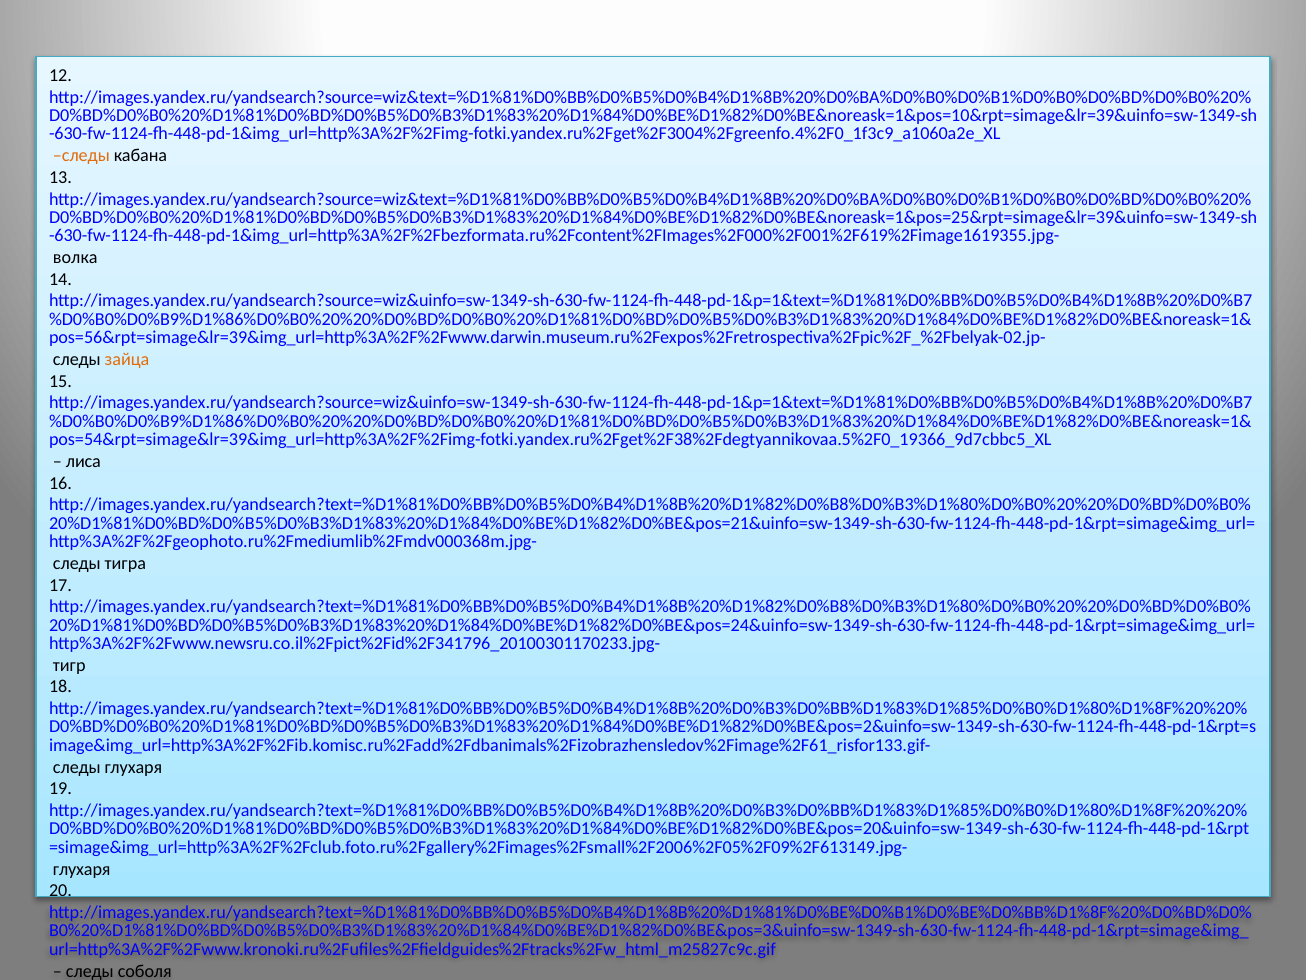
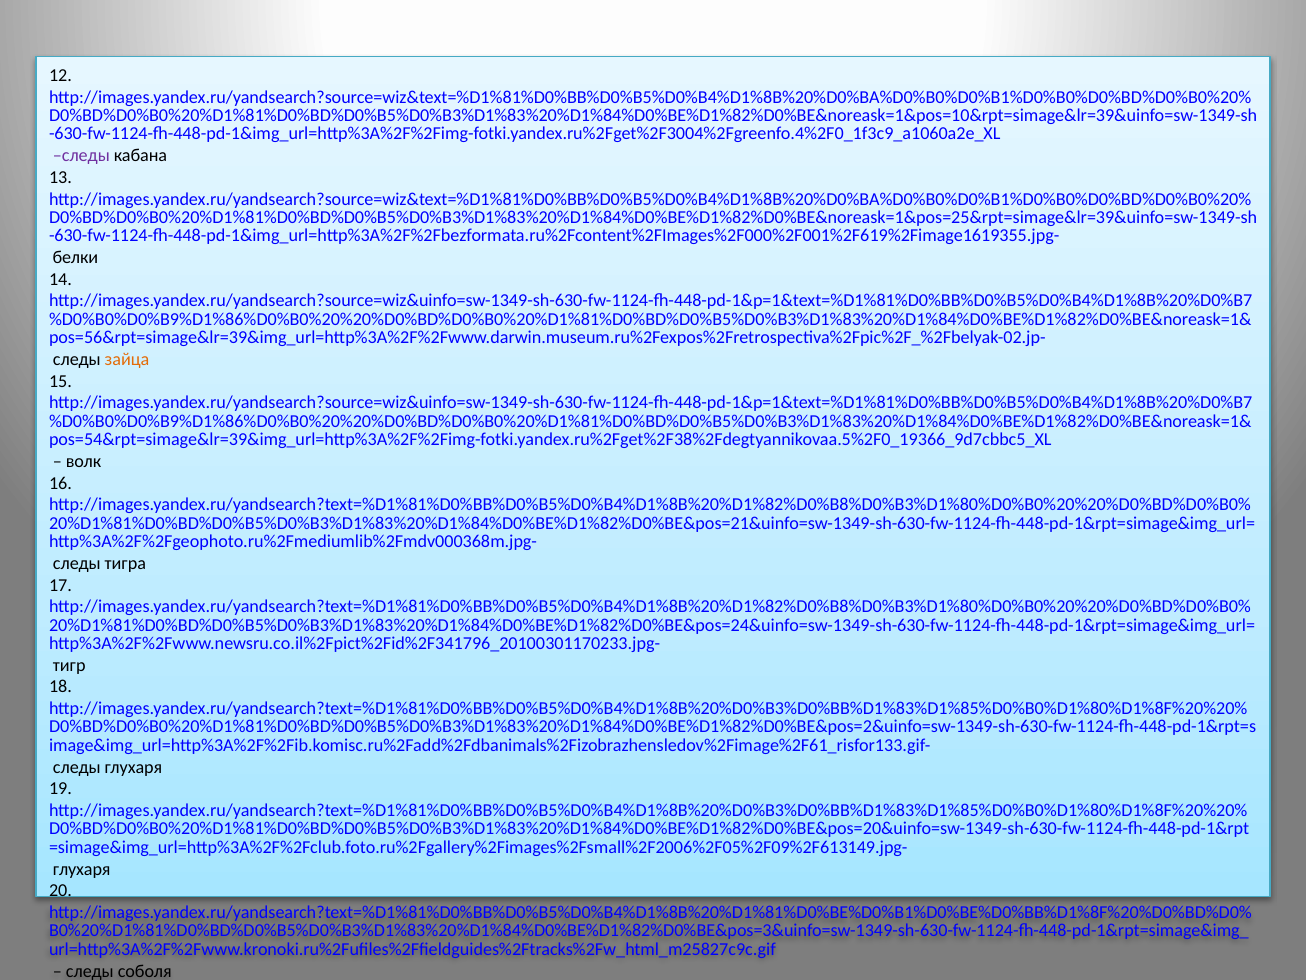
следы colour: orange -> purple (81, 155)
волка: волка -> белки (75, 257)
лиса: лиса -> волк (83, 461)
